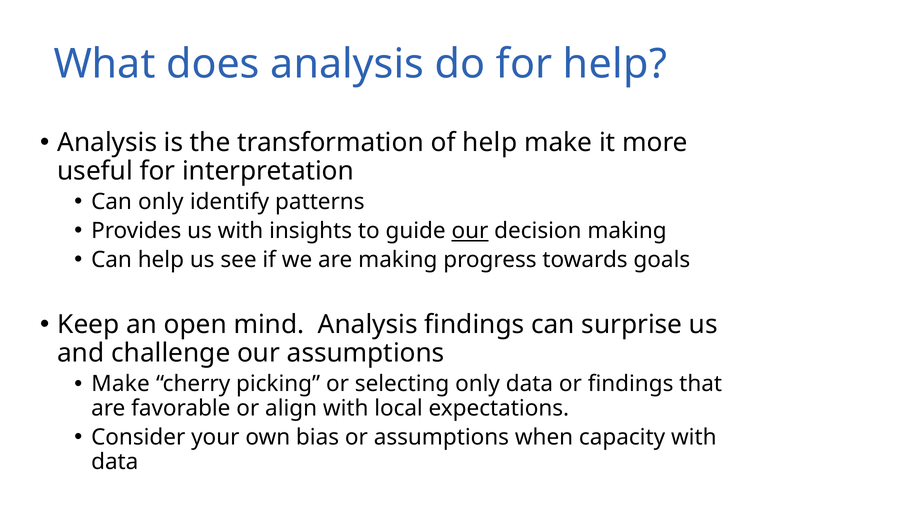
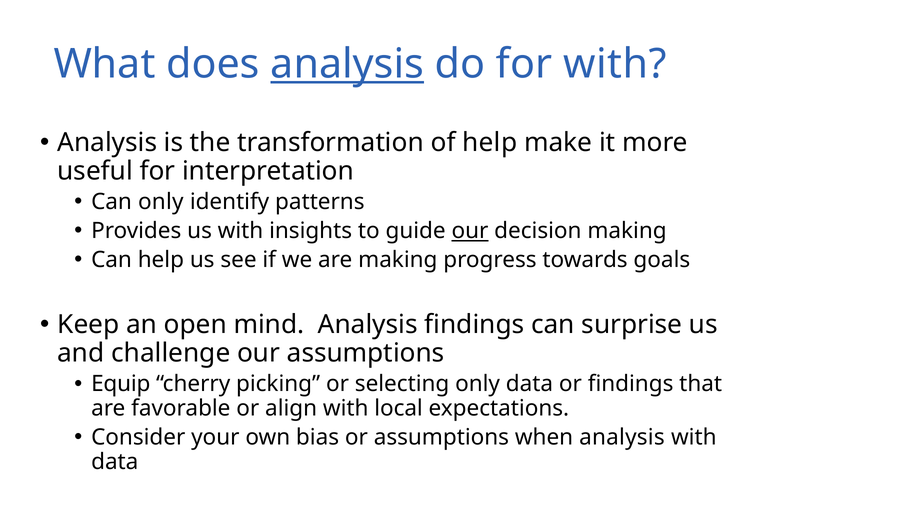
analysis underline: none -> present (347, 64)
for help: help -> with (615, 64)
Make: Make -> Equip (121, 384)
when capacity: capacity -> analysis (622, 437)
